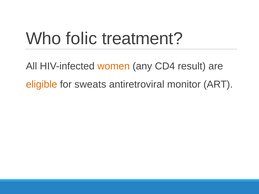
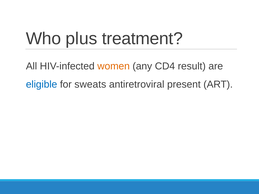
folic: folic -> plus (81, 39)
eligible colour: orange -> blue (42, 84)
monitor: monitor -> present (184, 84)
